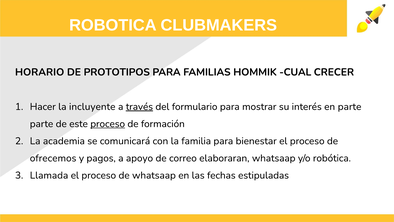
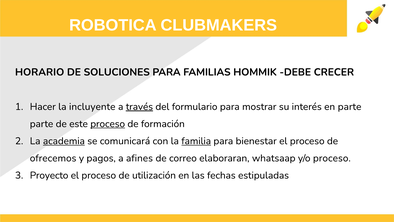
PROTOTIPOS: PROTOTIPOS -> SOLUCIONES (117, 72)
CUAL: CUAL -> DEBE (295, 72)
academia underline: none -> present (64, 141)
familia underline: none -> present (196, 141)
apoyo: apoyo -> afines (139, 158)
y/o robótica: robótica -> proceso (332, 158)
Llamada: Llamada -> Proyecto (49, 175)
de whatsaap: whatsaap -> utilización (154, 175)
